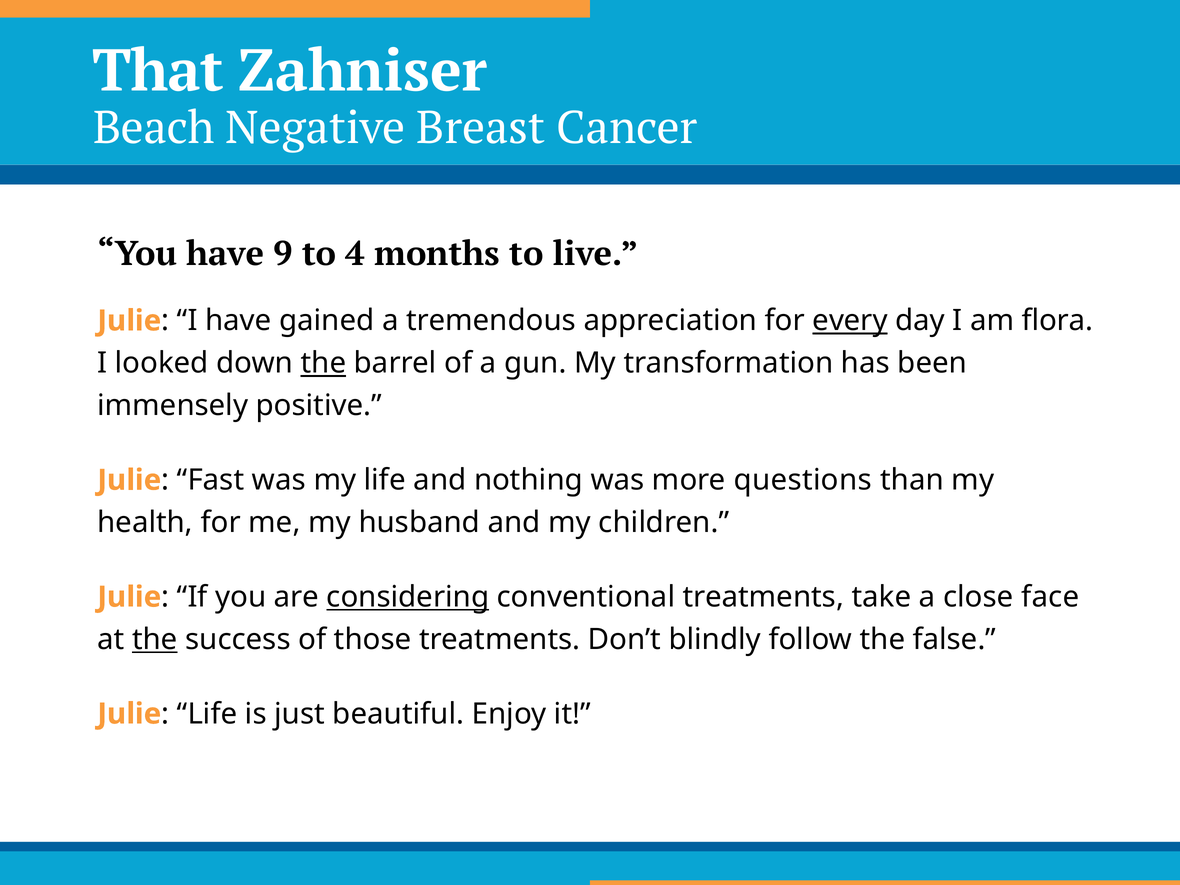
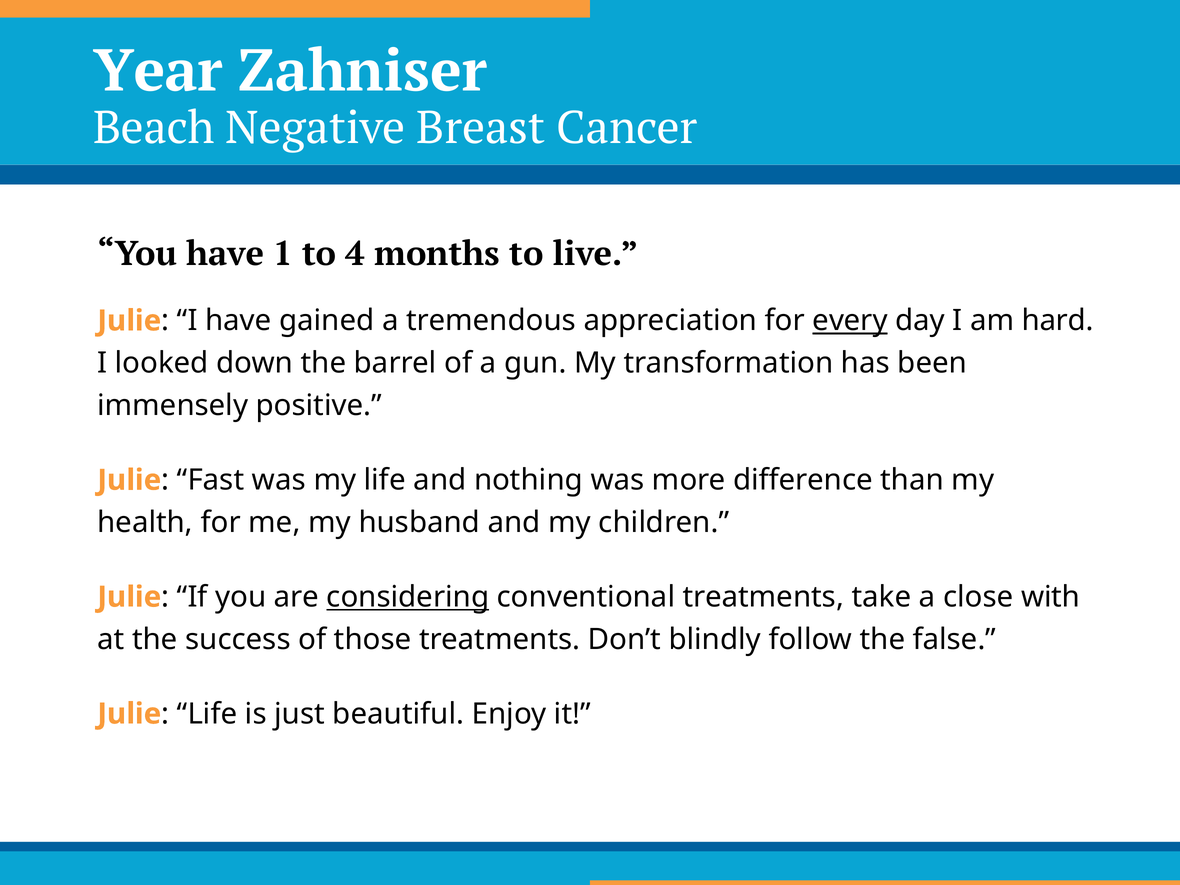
That: That -> Year (158, 71)
9: 9 -> 1 (283, 254)
flora: flora -> hard (1058, 321)
the underline: present -> none (323, 363)
questions: questions -> difference (803, 480)
face: face -> with (1051, 597)
the underline: present -> none (155, 639)
